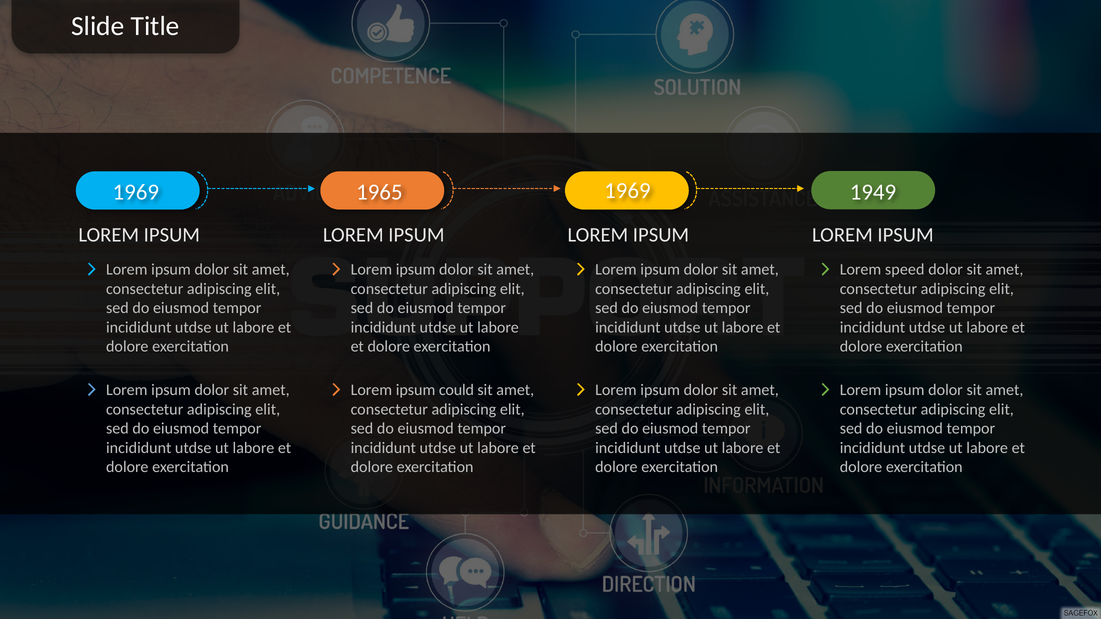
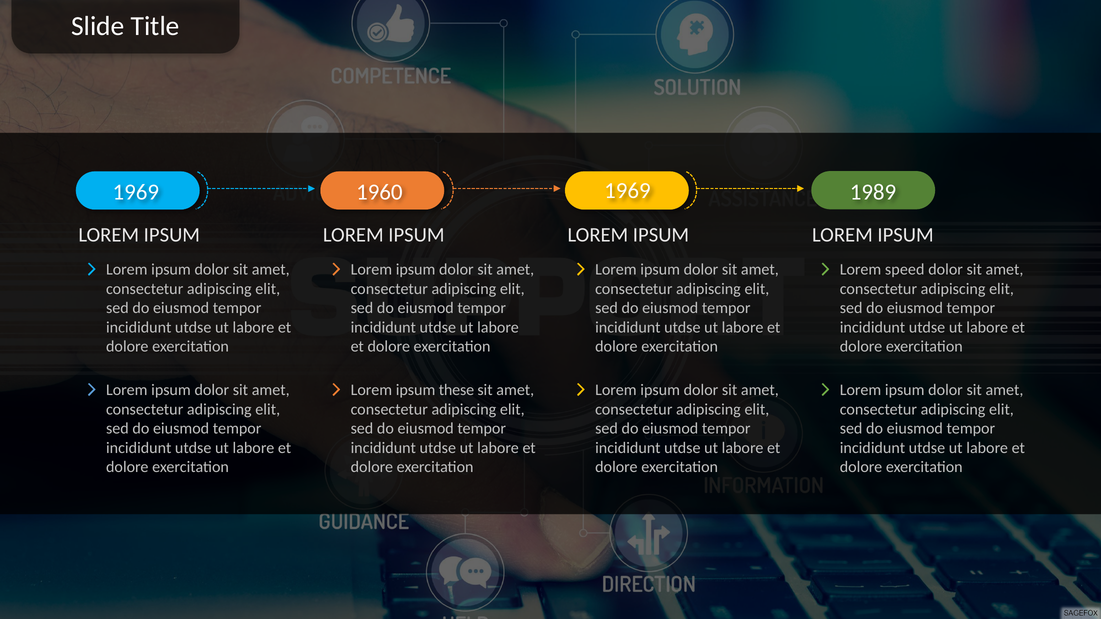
1965: 1965 -> 1960 (379, 192)
1949: 1949 -> 1989 (873, 192)
could: could -> these (456, 390)
